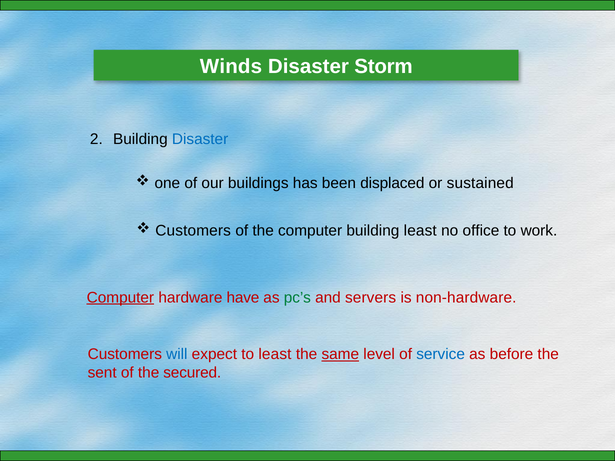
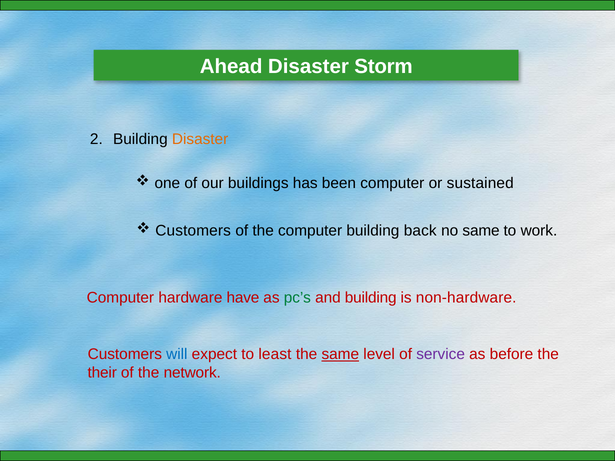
Winds: Winds -> Ahead (231, 67)
Disaster colour: blue -> orange (200, 139)
been displaced: displaced -> computer (392, 183)
building least: least -> back (420, 231)
no office: office -> same (481, 231)
Computer underline: present -> none (120, 298)
and servers: servers -> building (371, 298)
service colour: blue -> purple (441, 354)
sent: sent -> their (102, 373)
secured: secured -> network (192, 373)
